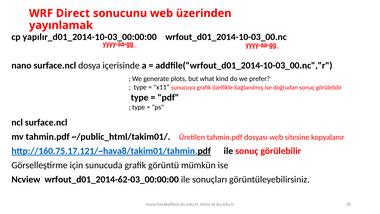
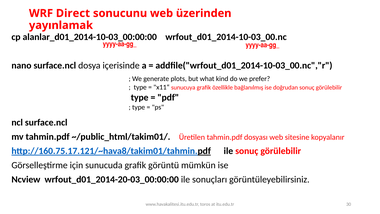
yapılır_d01_2014-10-03_00:00:00: yapılır_d01_2014-10-03_00:00:00 -> alanlar_d01_2014-10-03_00:00:00 (90, 37)
wrfout_d01_2014-62-03_00:00:00: wrfout_d01_2014-62-03_00:00:00 -> wrfout_d01_2014-20-03_00:00:00 (112, 179)
